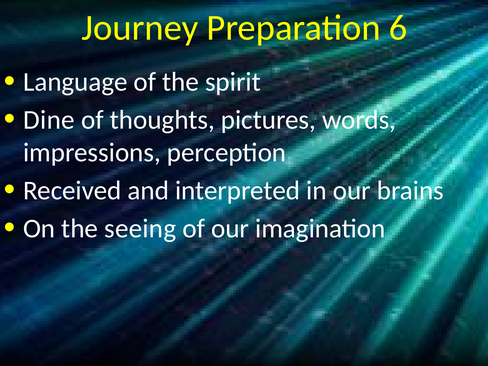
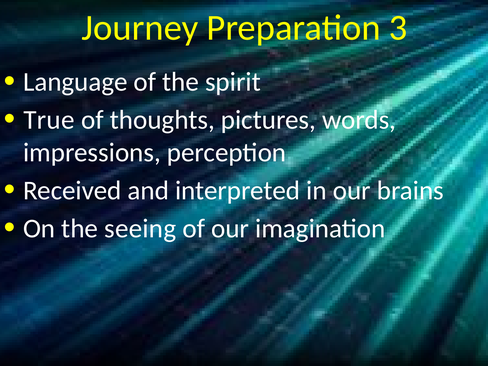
6: 6 -> 3 (398, 28)
Dine: Dine -> True (49, 120)
